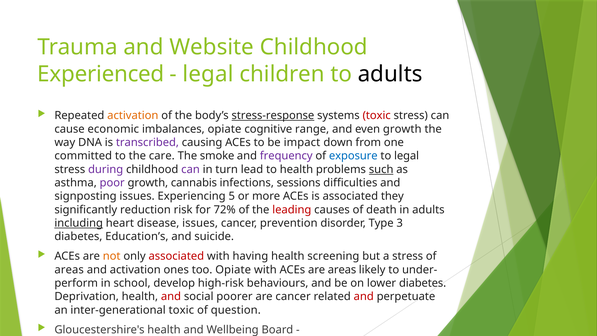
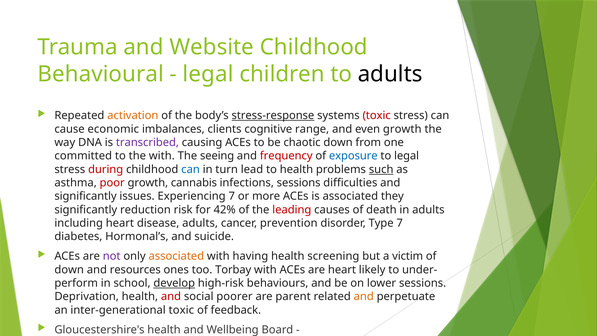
Experienced: Experienced -> Behavioural (101, 74)
imbalances opiate: opiate -> clients (225, 129)
impact: impact -> chaotic (302, 142)
the care: care -> with (162, 156)
smoke: smoke -> seeing (217, 156)
frequency colour: purple -> red (286, 156)
during colour: purple -> red (106, 169)
can colour: purple -> blue (191, 169)
poor colour: purple -> red (112, 183)
signposting: signposting -> significantly (86, 196)
Experiencing 5: 5 -> 7 (232, 196)
72%: 72% -> 42% (225, 210)
including underline: present -> none (79, 223)
disease issues: issues -> adults (200, 223)
Type 3: 3 -> 7 (400, 223)
Education’s: Education’s -> Hormonal’s (137, 236)
not colour: orange -> purple (112, 256)
associated colour: red -> orange (176, 256)
a stress: stress -> victim (408, 256)
areas: areas -> down (69, 270)
and activation: activation -> resources (135, 270)
too Opiate: Opiate -> Torbay (233, 270)
are areas: areas -> heart (342, 270)
develop underline: none -> present (174, 283)
lower diabetes: diabetes -> sessions (423, 283)
are cancer: cancer -> parent (293, 296)
and colour: red -> orange (364, 296)
question: question -> feedback (236, 310)
